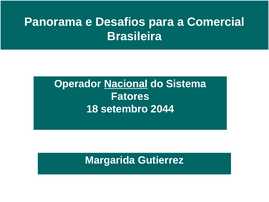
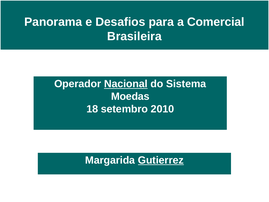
Fatores: Fatores -> Moedas (130, 96)
2044: 2044 -> 2010 (162, 109)
Gutierrez underline: none -> present (161, 160)
